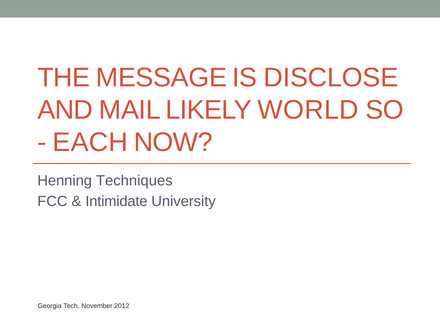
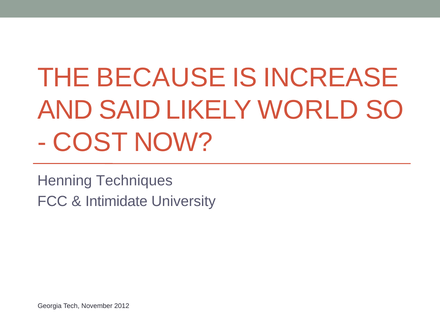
MESSAGE: MESSAGE -> BECAUSE (161, 78)
DISCLOSE: DISCLOSE -> INCREASE (331, 78)
MAIL: MAIL -> SAID (130, 110)
EACH: EACH -> COST (90, 142)
